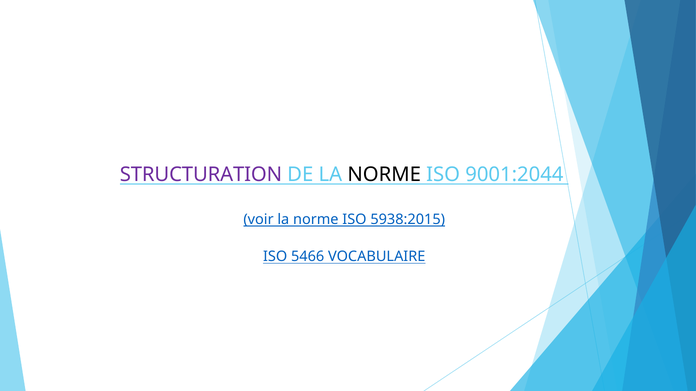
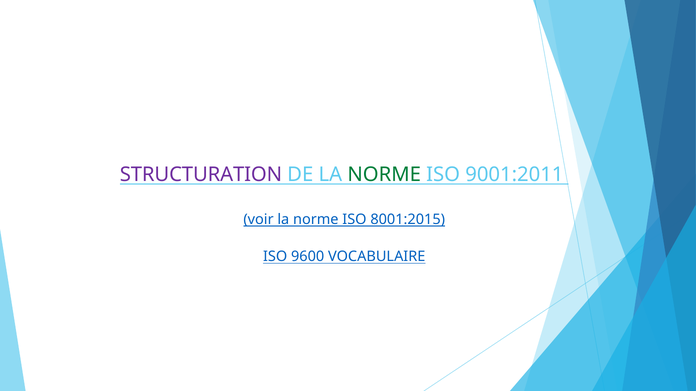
NORME colour: black -> green (384, 175)
9001:2044: 9001:2044 -> 9001:2011 (514, 175)
5938:2015: 5938:2015 -> 8001:2015 (408, 220)
5466: 5466 -> 9600 (308, 257)
